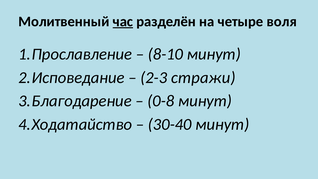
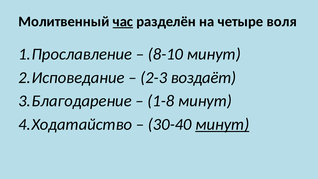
стражи: стражи -> воздаёт (204, 78)
0-8: 0-8 -> 1-8 (161, 101)
минут underline: none -> present (222, 124)
